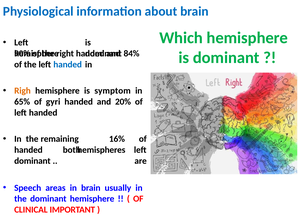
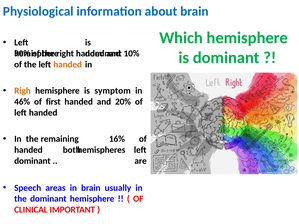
84%: 84% -> 10% (132, 54)
handed colour: blue -> orange (68, 65)
65%: 65% -> 46% (22, 102)
gyri: gyri -> first (53, 102)
